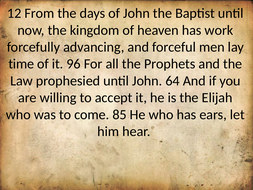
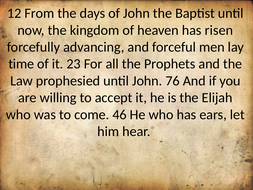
work: work -> risen (219, 30)
96: 96 -> 23 (74, 64)
64: 64 -> 76 (173, 81)
85: 85 -> 46 (120, 114)
